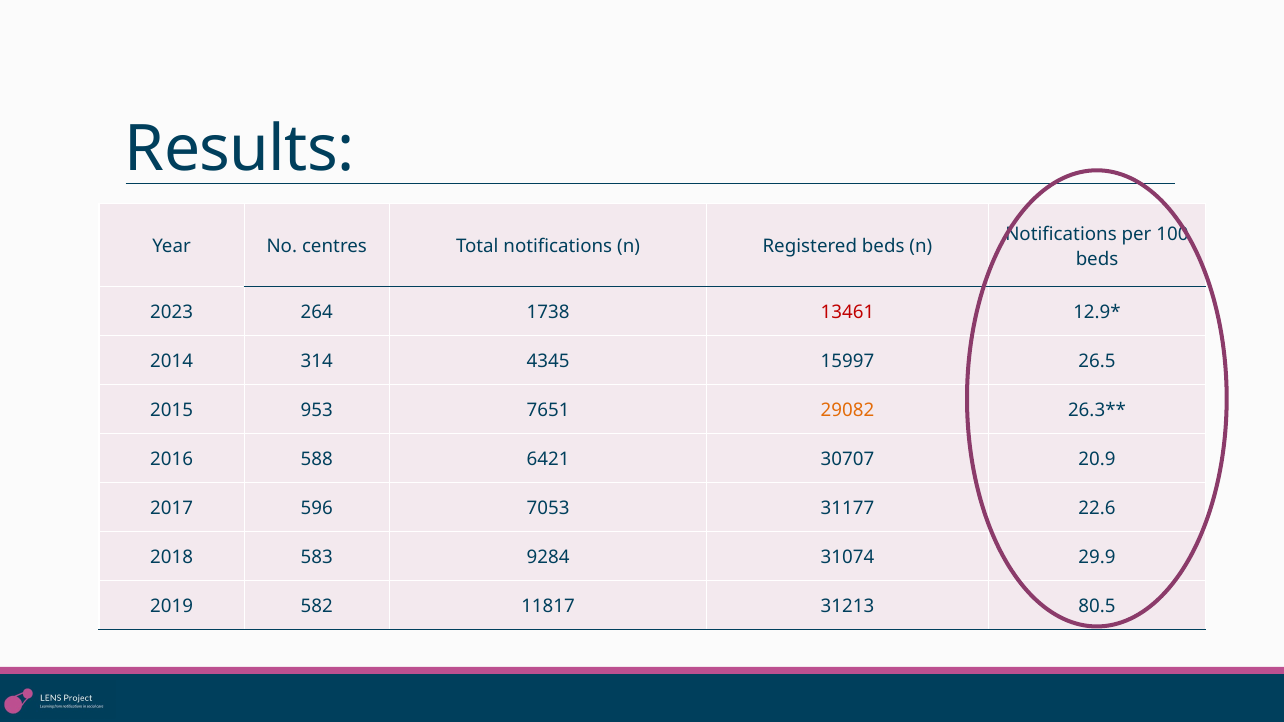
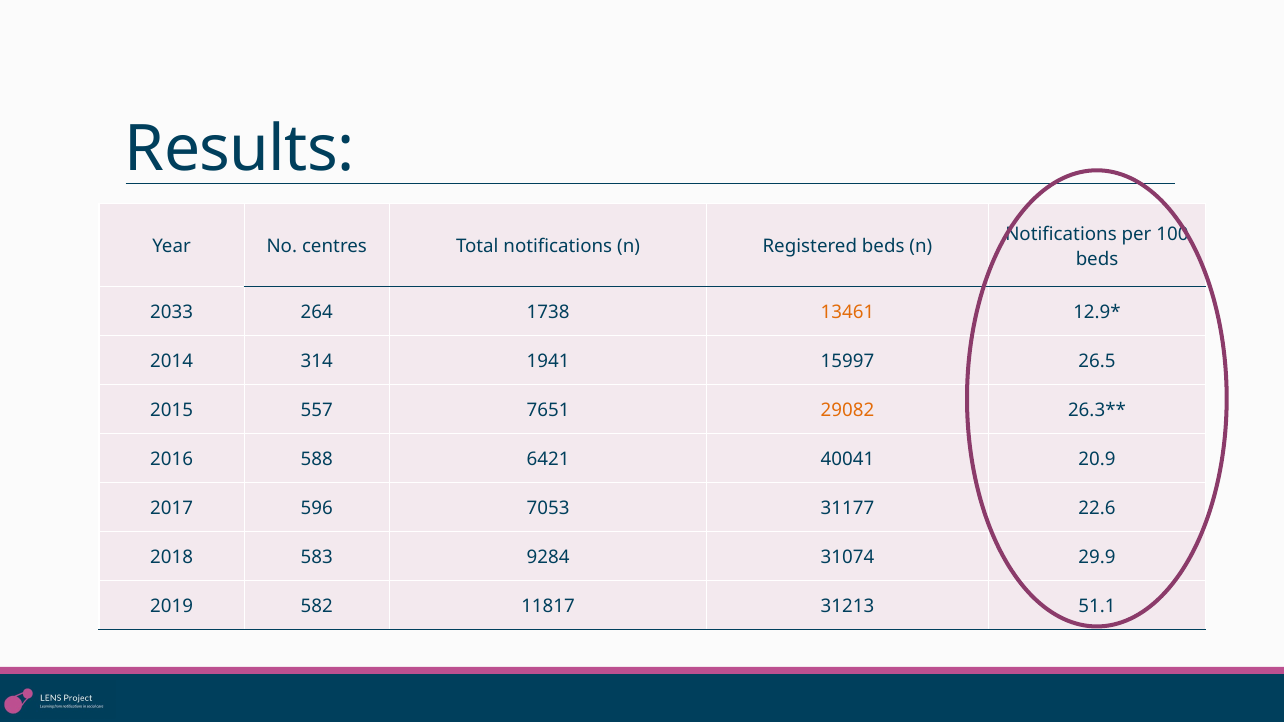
2023: 2023 -> 2033 (172, 313)
13461 colour: red -> orange (848, 313)
4345: 4345 -> 1941 (548, 362)
953: 953 -> 557 (317, 411)
30707: 30707 -> 40041 (848, 460)
80.5: 80.5 -> 51.1 (1097, 607)
